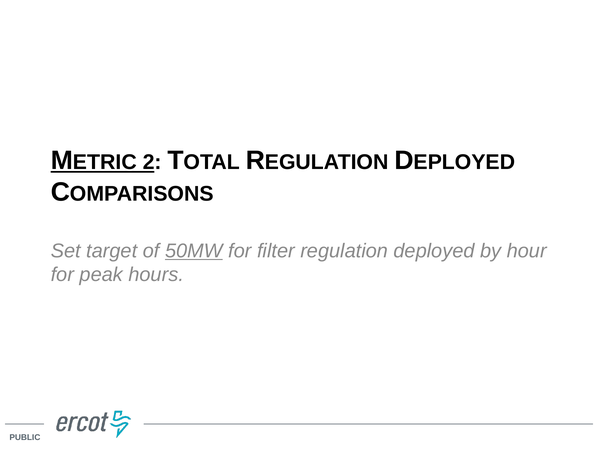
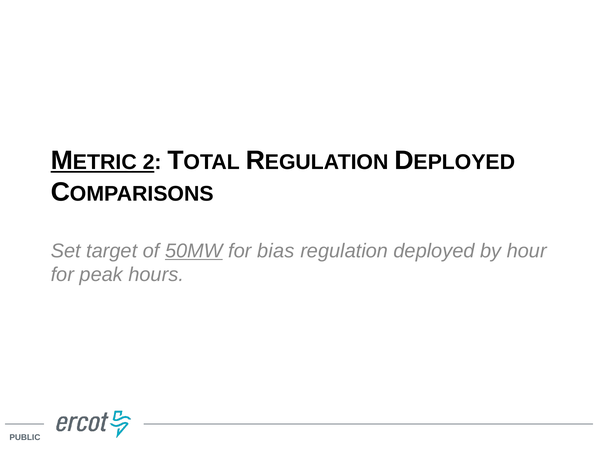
filter: filter -> bias (276, 251)
